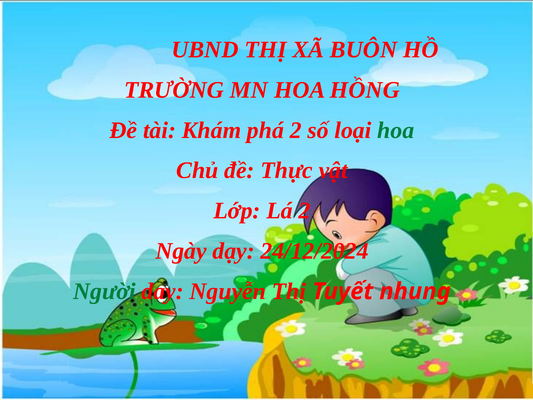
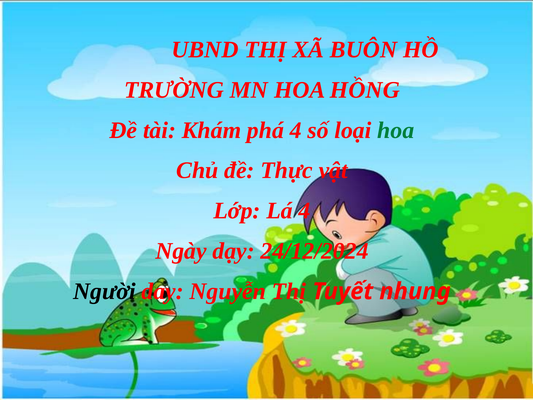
phá 2: 2 -> 4 (296, 130)
Lá 2: 2 -> 4 (304, 211)
Người colour: green -> black (104, 291)
